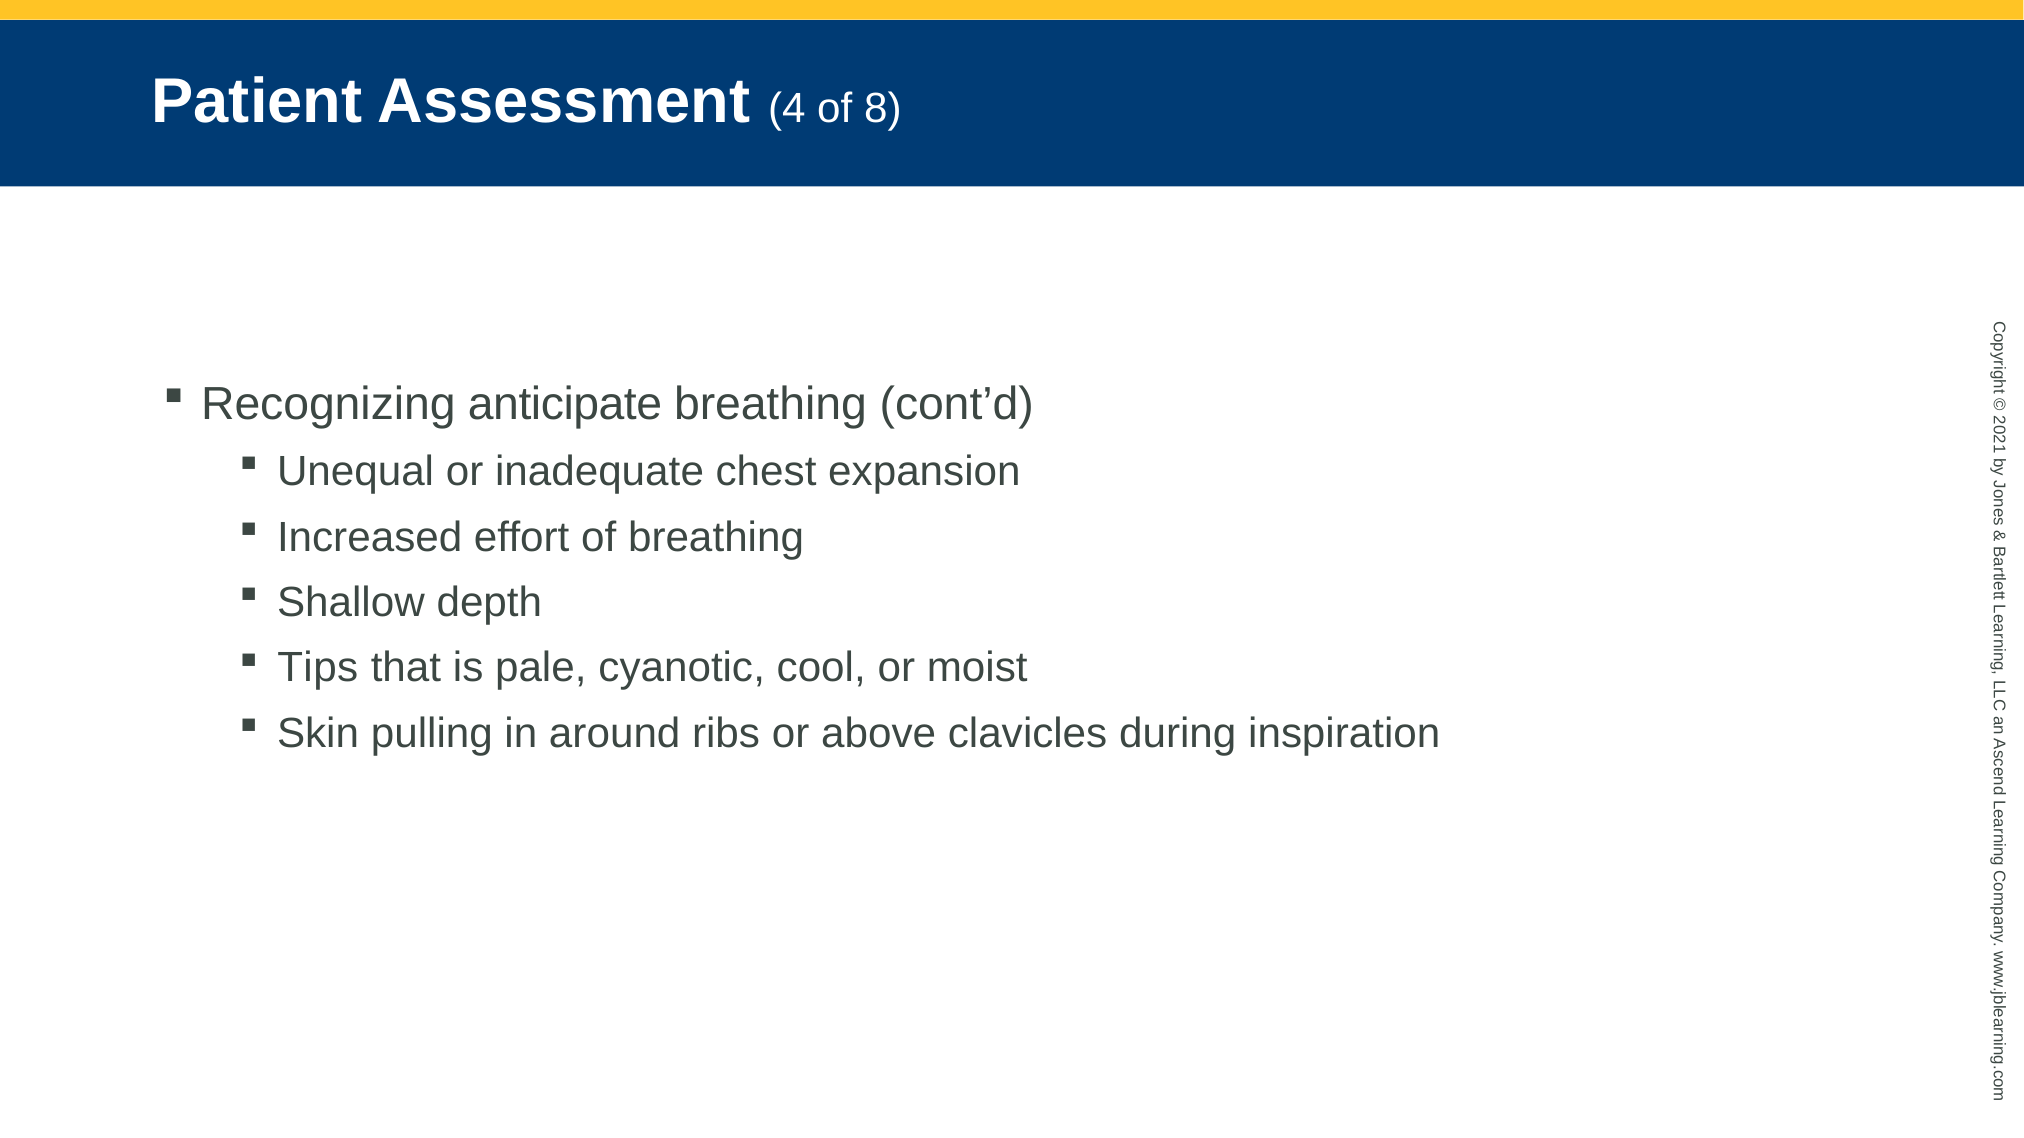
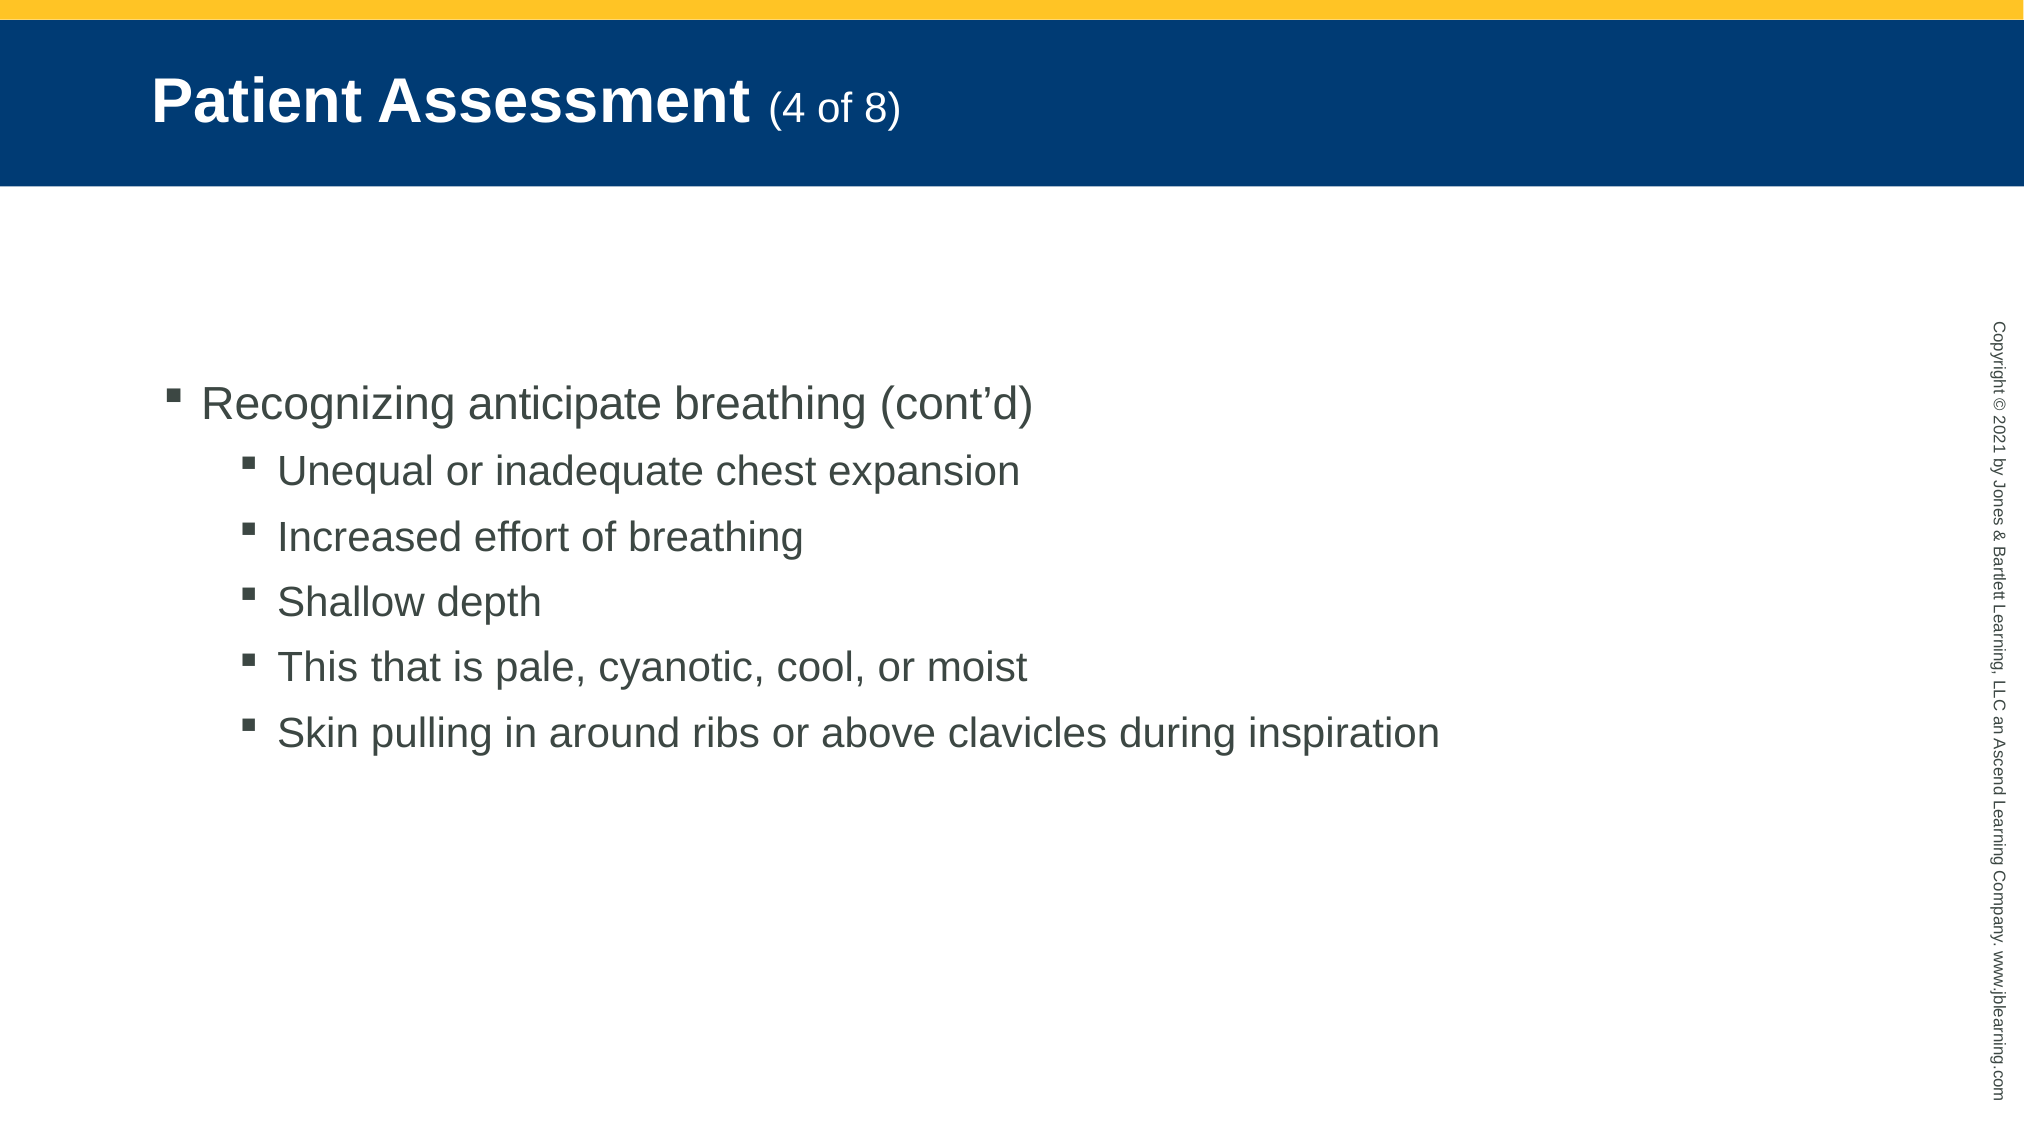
Tips: Tips -> This (318, 668)
